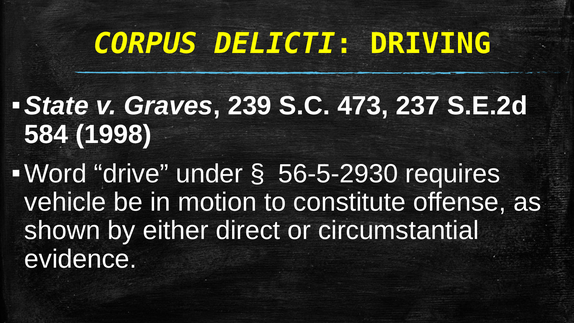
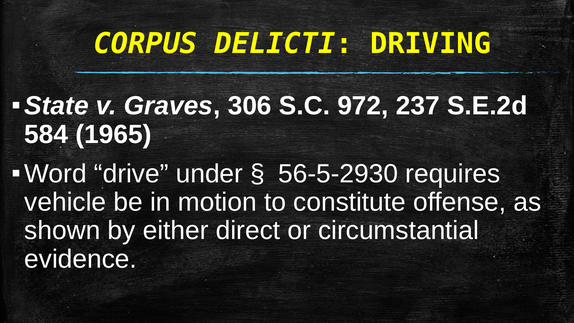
239: 239 -> 306 (250, 106)
473: 473 -> 972 (363, 106)
1998: 1998 -> 1965 (114, 134)
